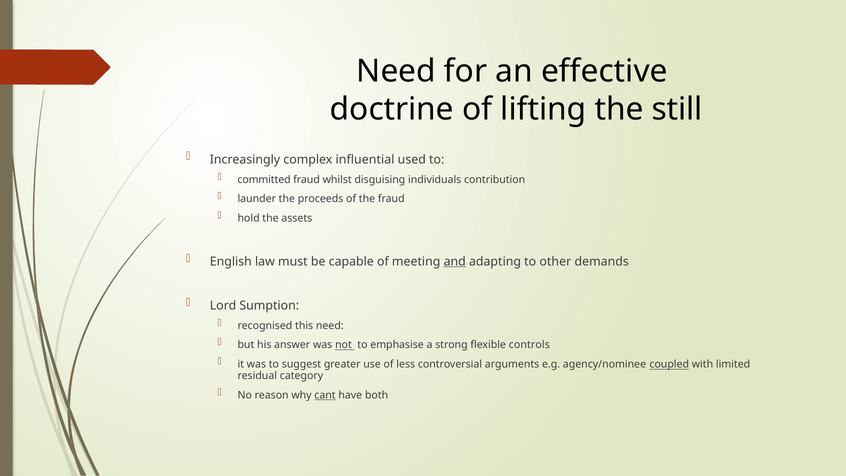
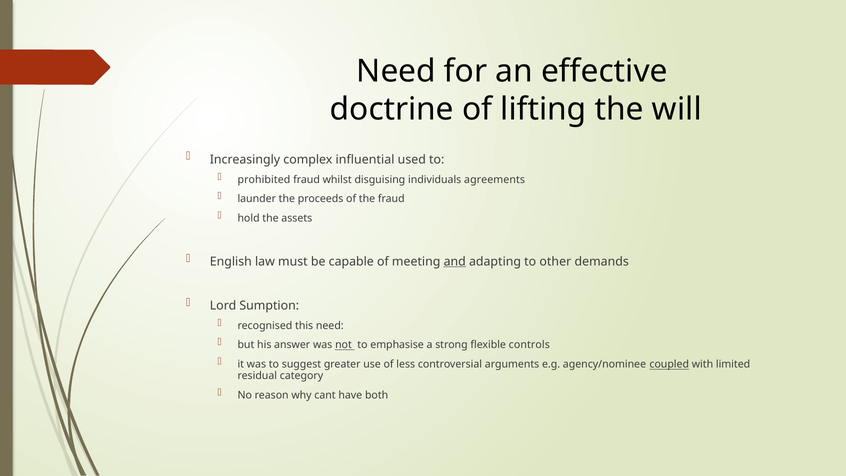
still: still -> will (677, 109)
committed: committed -> prohibited (264, 180)
contribution: contribution -> agreements (495, 180)
cant underline: present -> none (325, 395)
